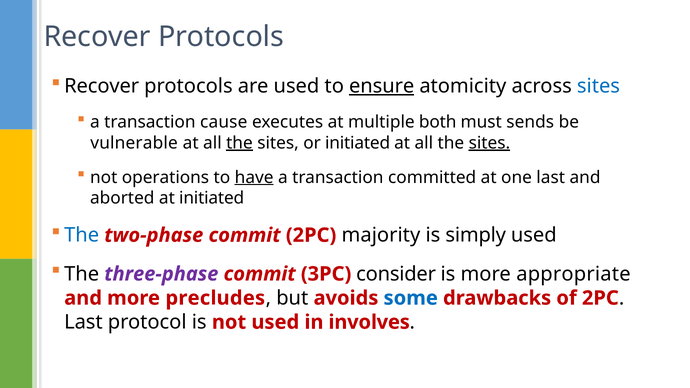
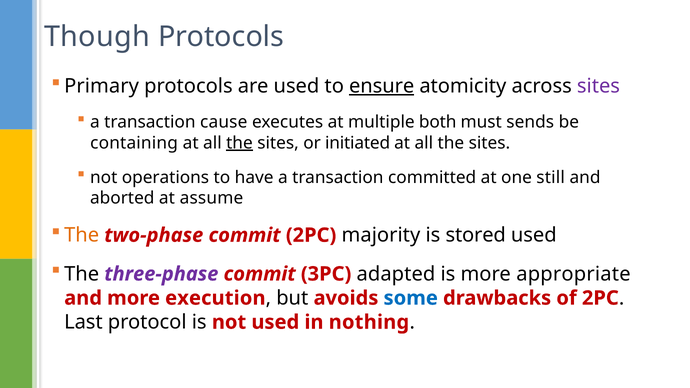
Recover: Recover -> Though (97, 37)
Recover: Recover -> Primary (102, 86)
sites colour: blue -> purple (598, 86)
vulnerable: vulnerable -> containing (134, 143)
sites underline: present -> none (489, 143)
have underline: present -> none (254, 177)
one last: last -> still (551, 177)
at initiated: initiated -> assume (211, 198)
The colour: blue -> orange (82, 235)
simply: simply -> stored (476, 235)
consider: consider -> adapted (396, 274)
precludes: precludes -> execution (215, 298)
involves: involves -> nothing (369, 322)
